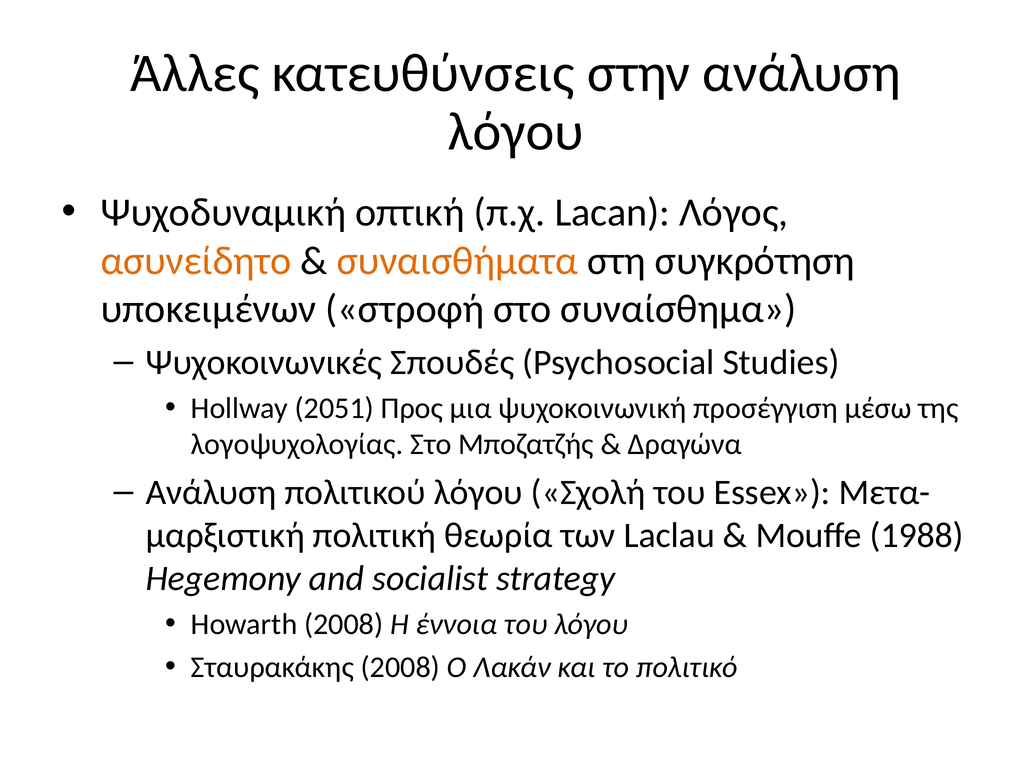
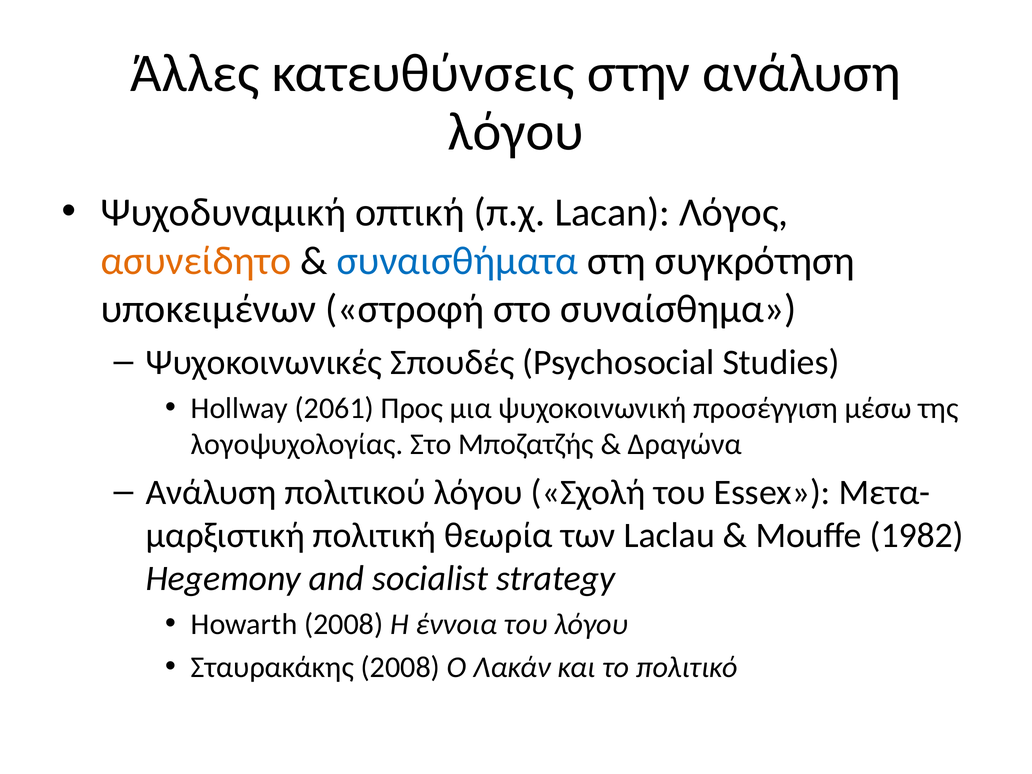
συναισθήματα colour: orange -> blue (457, 261)
2051: 2051 -> 2061 (334, 408)
1988: 1988 -> 1982 (917, 535)
